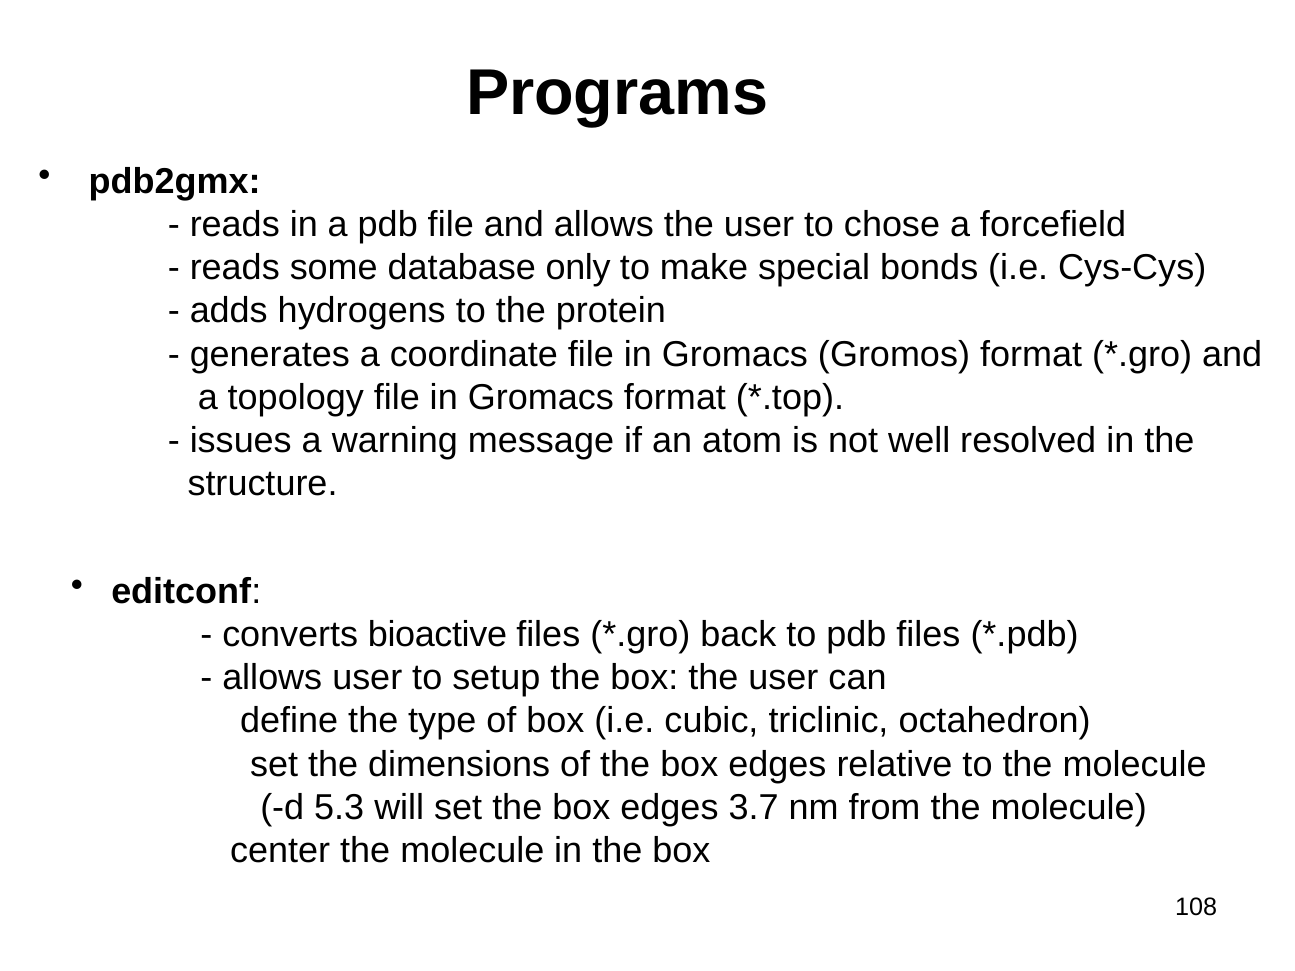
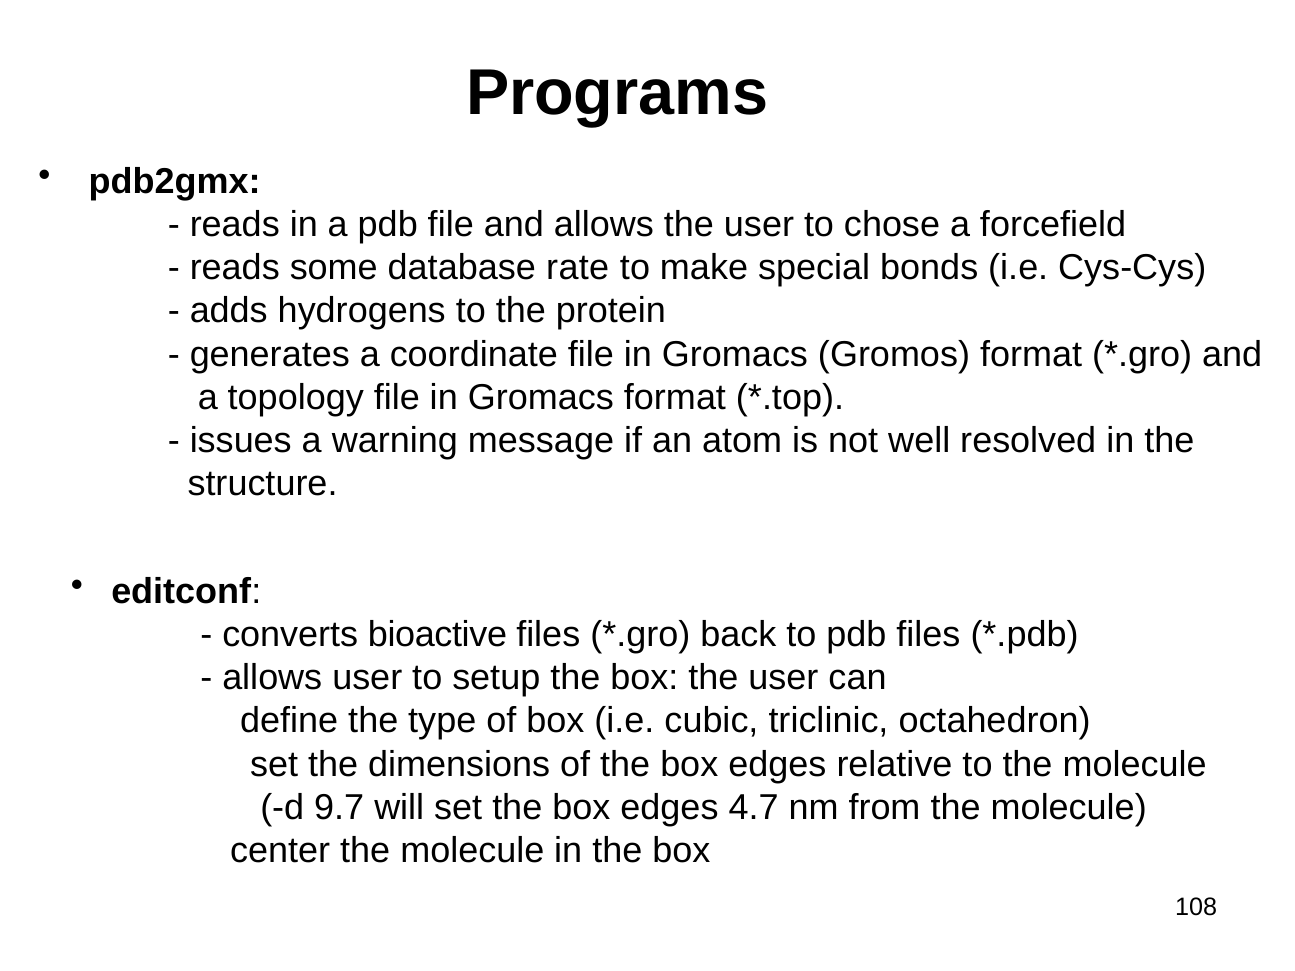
only: only -> rate (578, 268)
5.3: 5.3 -> 9.7 (339, 808)
3.7: 3.7 -> 4.7 (754, 808)
